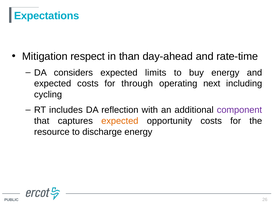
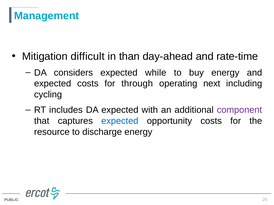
Expectations: Expectations -> Management (47, 16)
respect: respect -> difficult (88, 56)
limits: limits -> while (156, 73)
DA reflection: reflection -> expected (120, 110)
expected colour: orange -> blue (120, 121)
